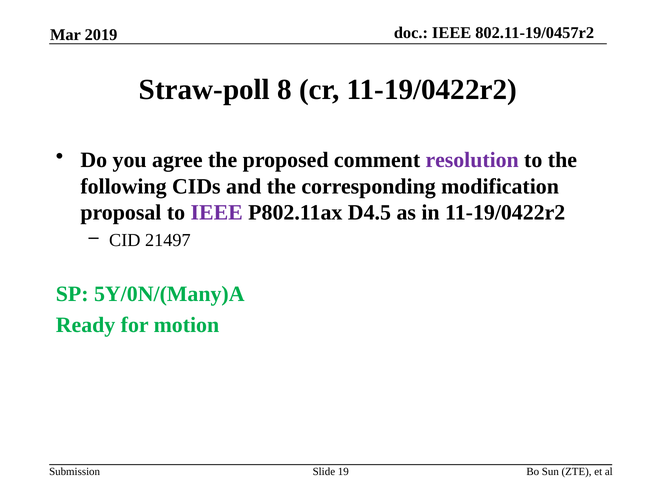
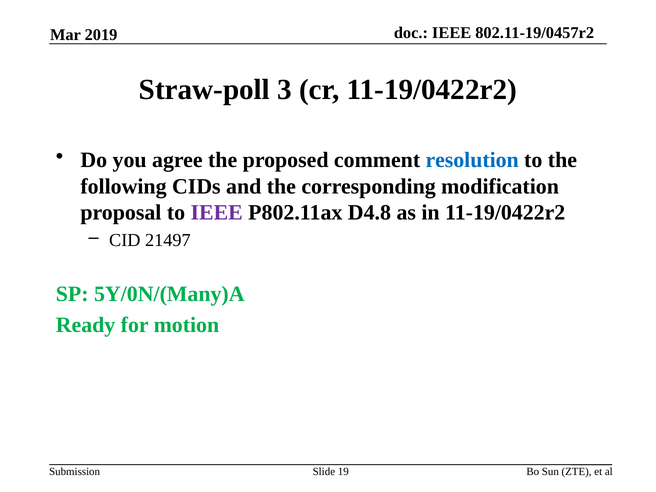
8: 8 -> 3 (285, 89)
resolution colour: purple -> blue (472, 160)
D4.5: D4.5 -> D4.8 (369, 213)
